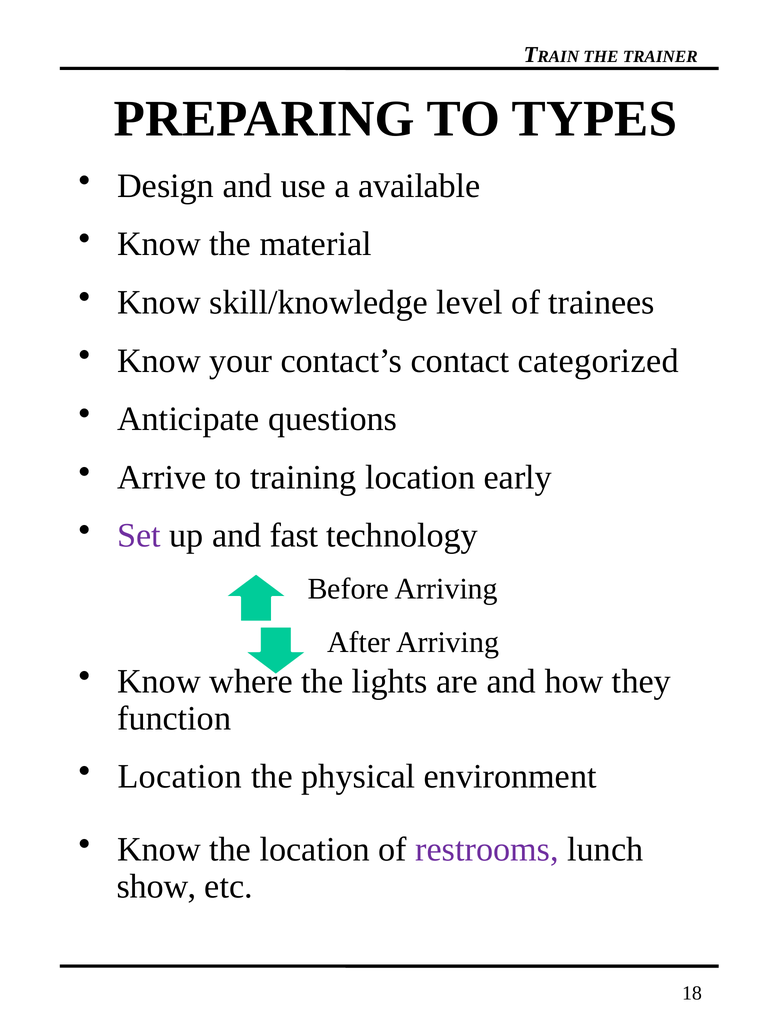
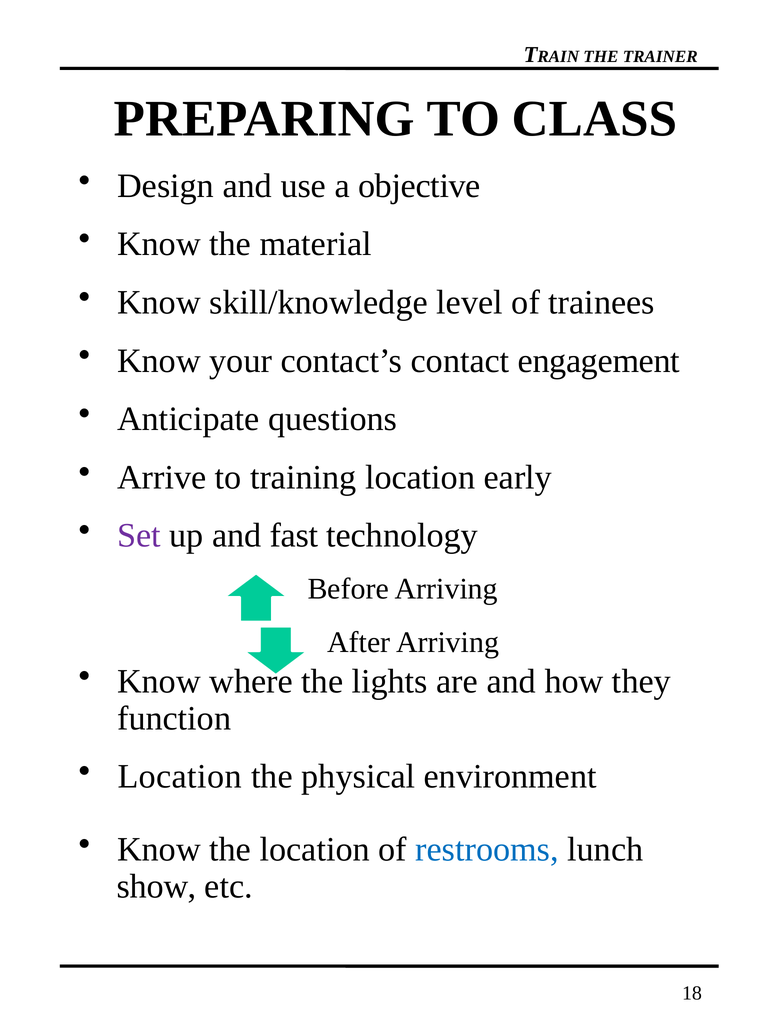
TYPES: TYPES -> CLASS (595, 119)
available: available -> objective (419, 186)
categorized: categorized -> engagement (599, 361)
restrooms colour: purple -> blue (487, 850)
